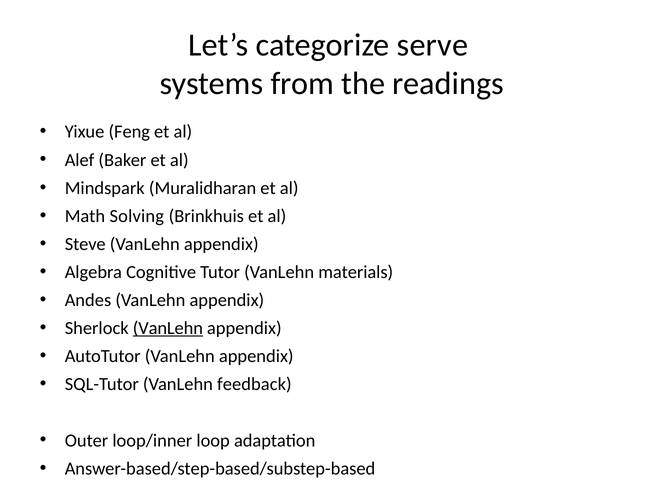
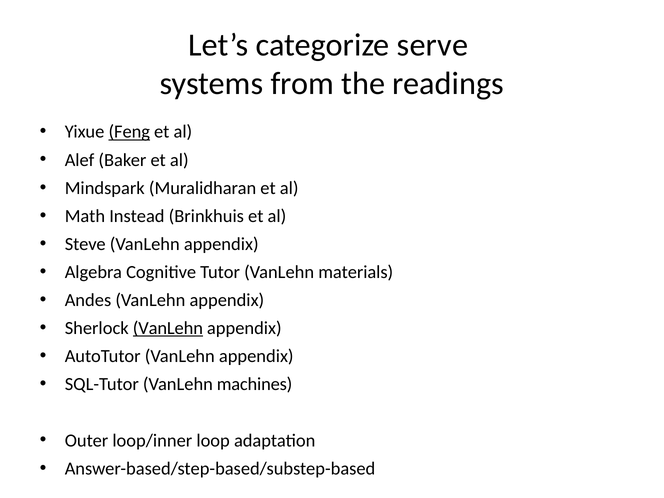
Feng underline: none -> present (129, 132)
Solving: Solving -> Instead (137, 216)
feedback: feedback -> machines (255, 384)
